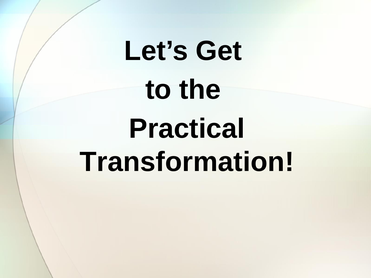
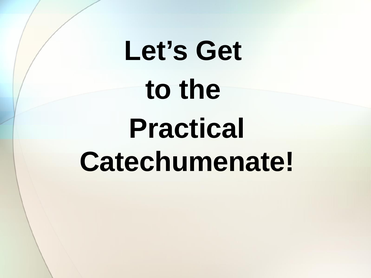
Transformation: Transformation -> Catechumenate (187, 162)
